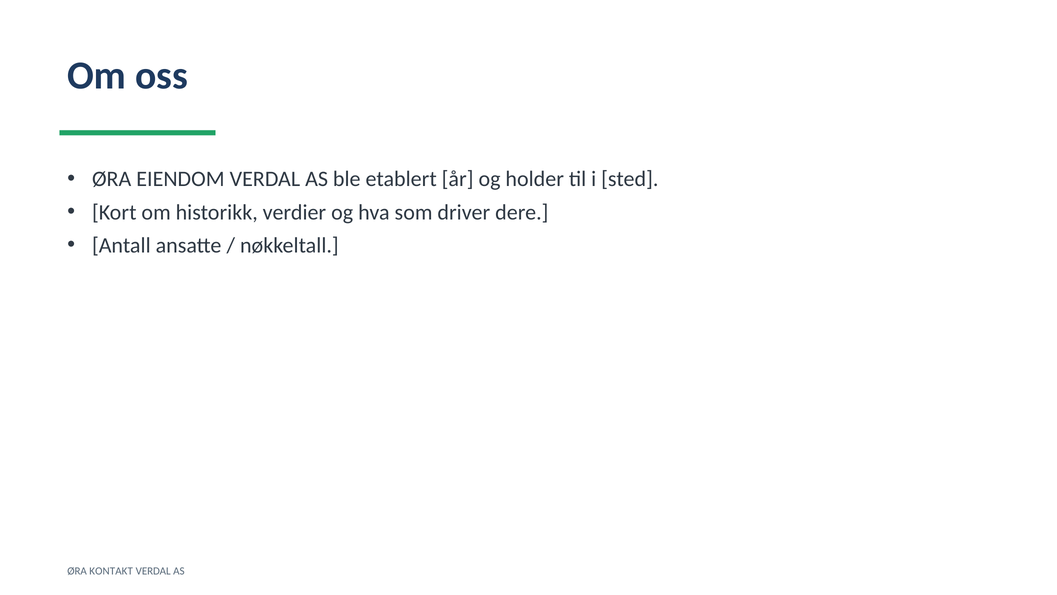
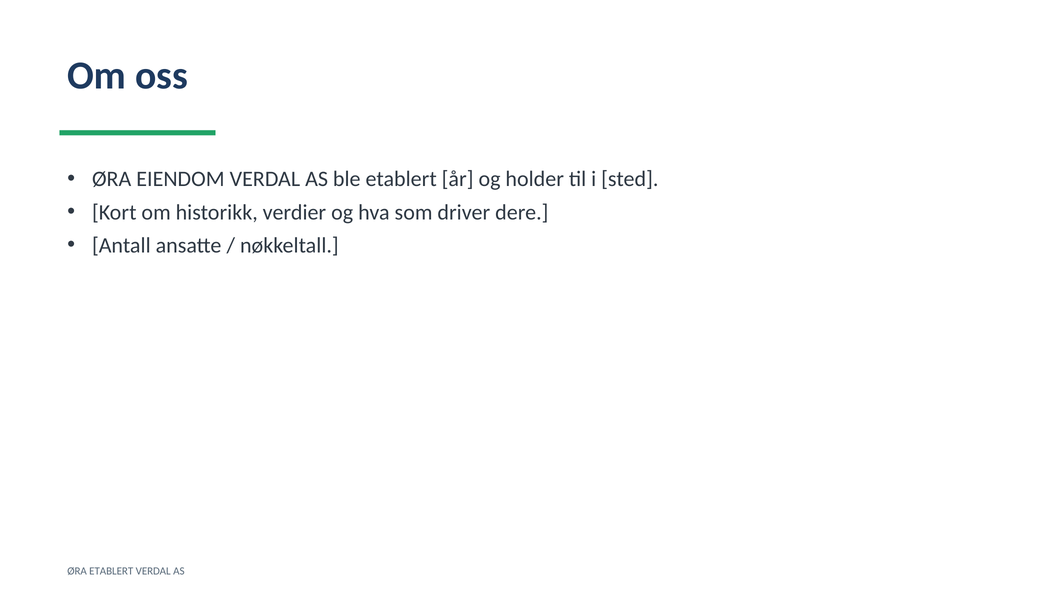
ØRA KONTAKT: KONTAKT -> ETABLERT (111, 570)
